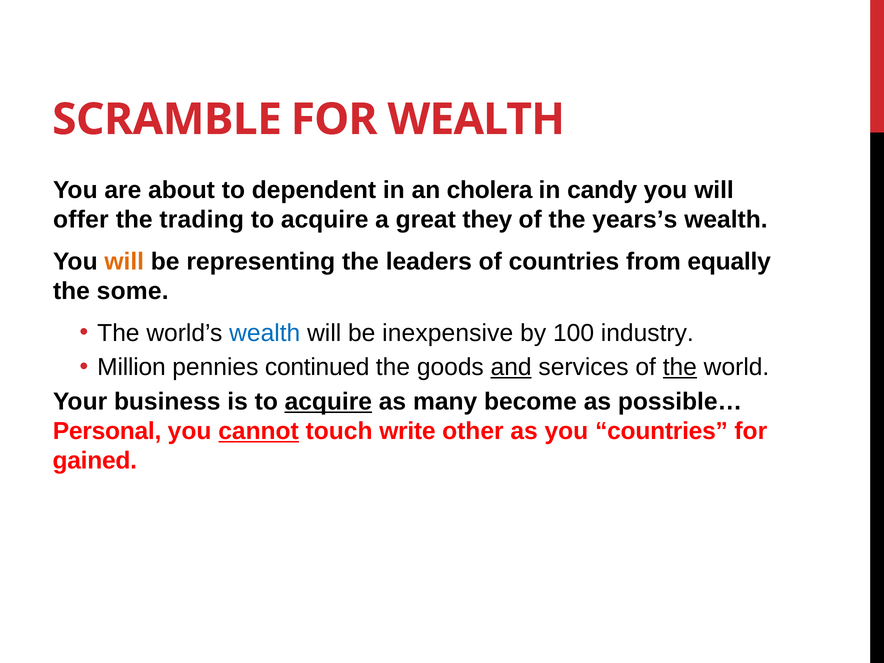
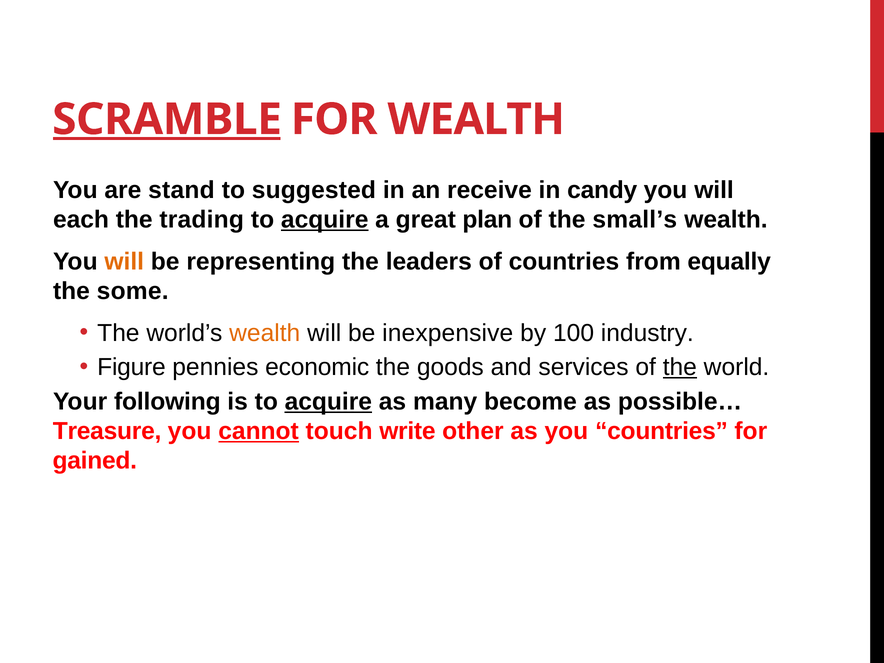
SCRAMBLE underline: none -> present (167, 119)
about: about -> stand (181, 190)
dependent: dependent -> suggested (314, 190)
cholera: cholera -> receive (489, 190)
offer: offer -> each (81, 220)
acquire underline: none -> present (325, 220)
they: they -> plan (487, 220)
years’s: years’s -> small’s (635, 220)
wealth colour: blue -> orange (265, 333)
Million: Million -> Figure (131, 367)
continued: continued -> economic (317, 367)
and underline: present -> none (511, 367)
business: business -> following (167, 402)
Personal: Personal -> Treasure (107, 431)
